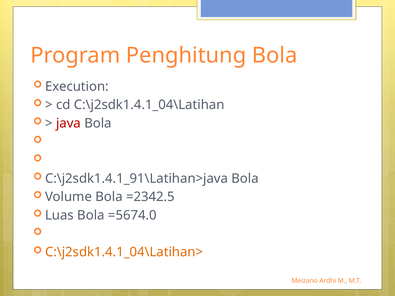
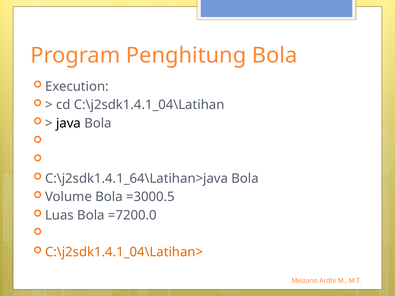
java colour: red -> black (68, 123)
C:\j2sdk1.4.1_91\Latihan>java: C:\j2sdk1.4.1_91\Latihan>java -> C:\j2sdk1.4.1_64\Latihan>java (137, 179)
=2342.5: =2342.5 -> =3000.5 (150, 197)
=5674.0: =5674.0 -> =7200.0 (132, 216)
